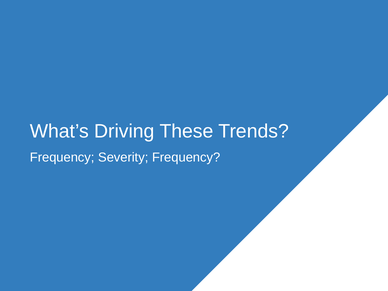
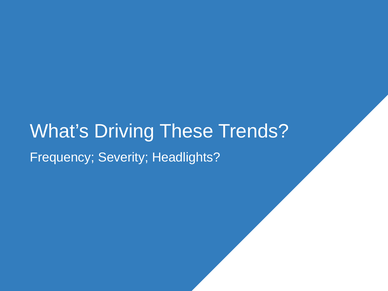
Severity Frequency: Frequency -> Headlights (186, 157)
